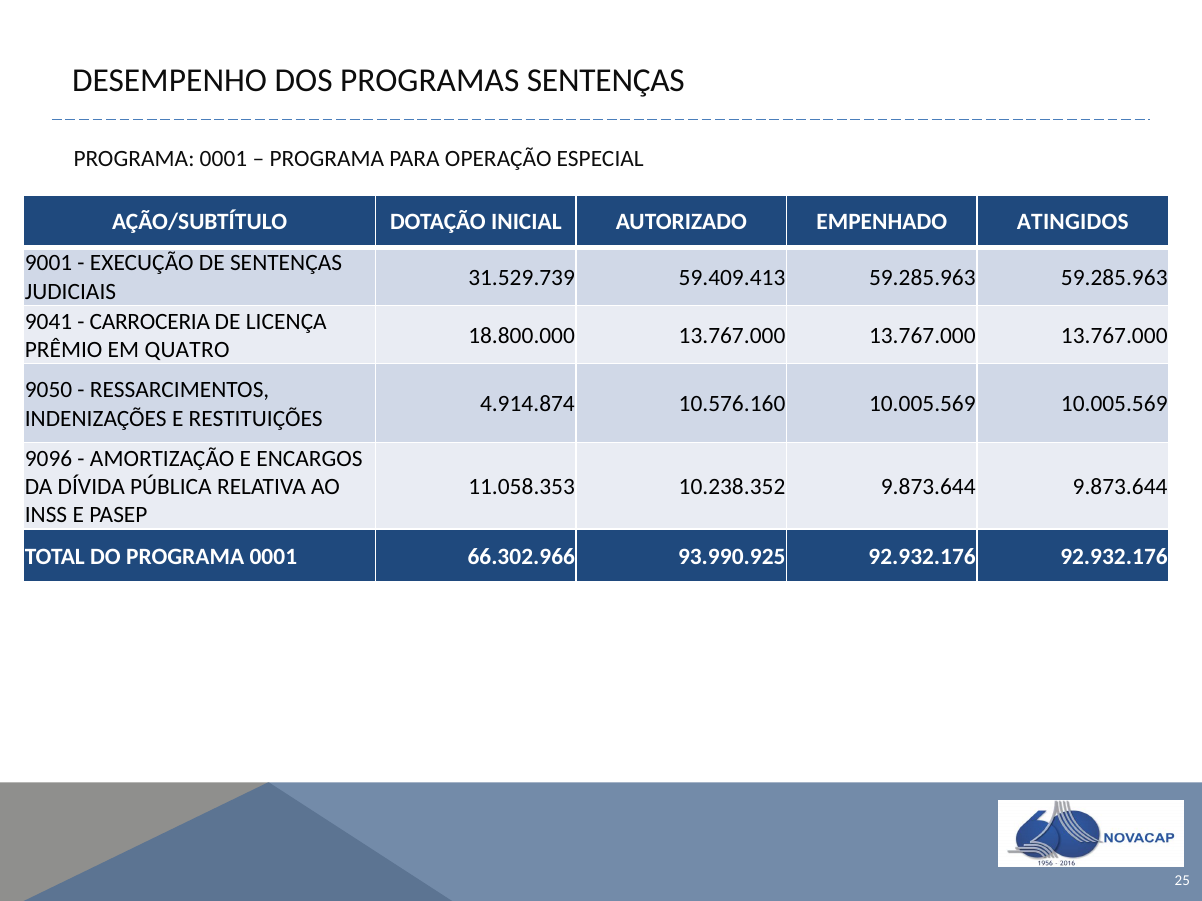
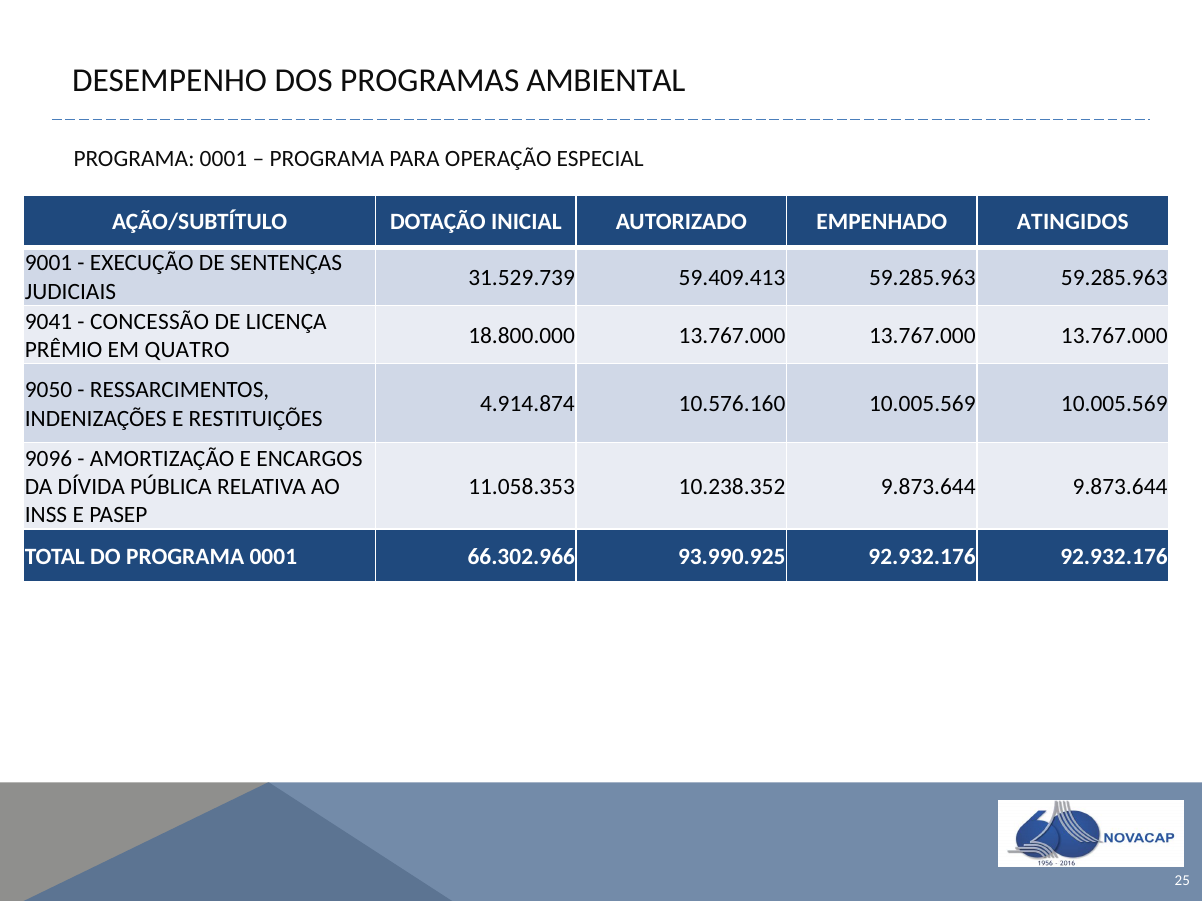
PROGRAMAS SENTENÇAS: SENTENÇAS -> AMBIENTAL (606, 80)
CARROCERIA: CARROCERIA -> CONCESSÃO (150, 322)
